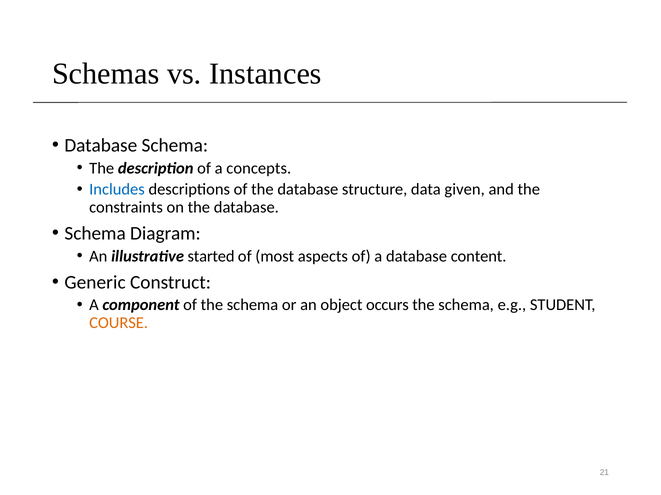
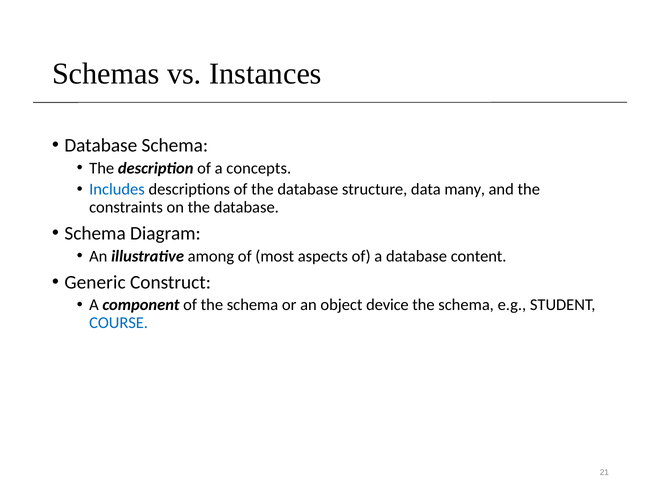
given: given -> many (465, 190)
started: started -> among (211, 257)
occurs: occurs -> device (387, 306)
COURSE colour: orange -> blue (119, 323)
